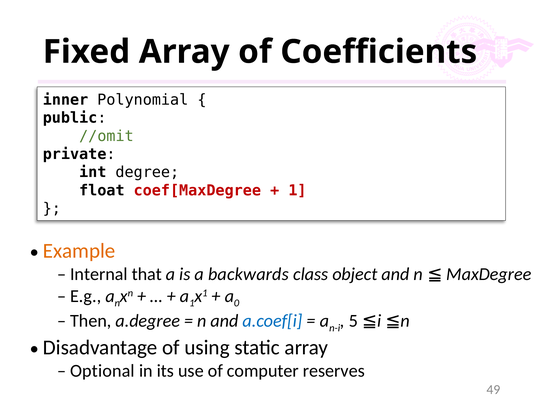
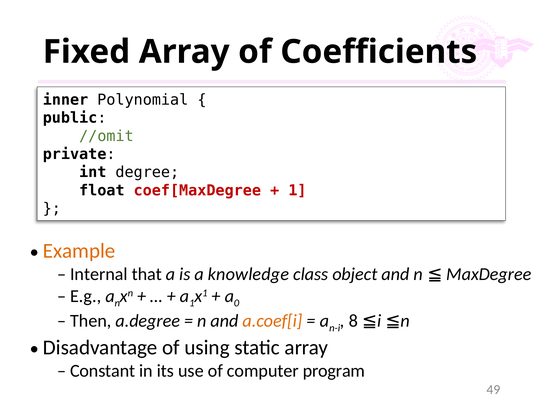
backwards: backwards -> knowledge (248, 274)
a.coef[i colour: blue -> orange (272, 320)
5: 5 -> 8 (353, 320)
Optional: Optional -> Constant (103, 370)
reserves: reserves -> program (334, 370)
